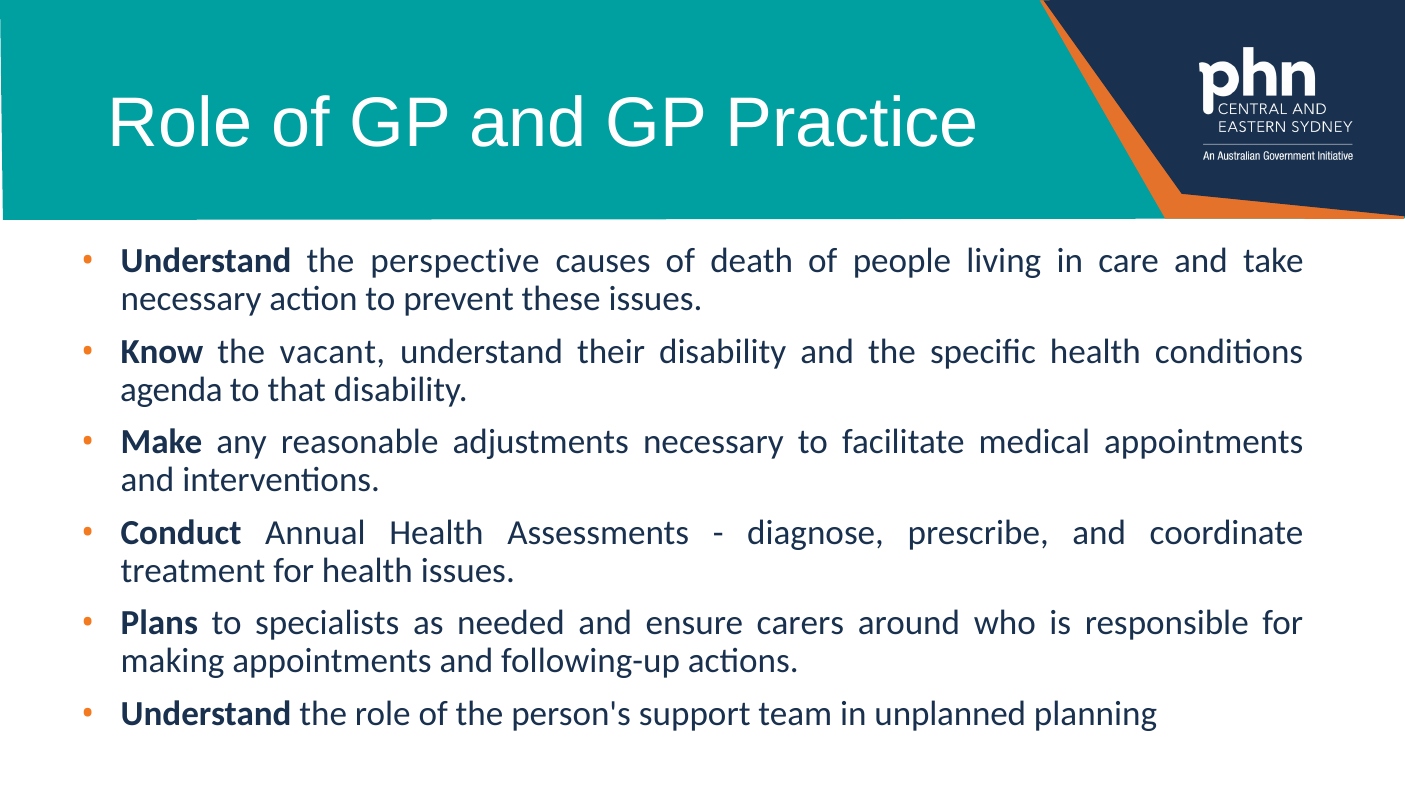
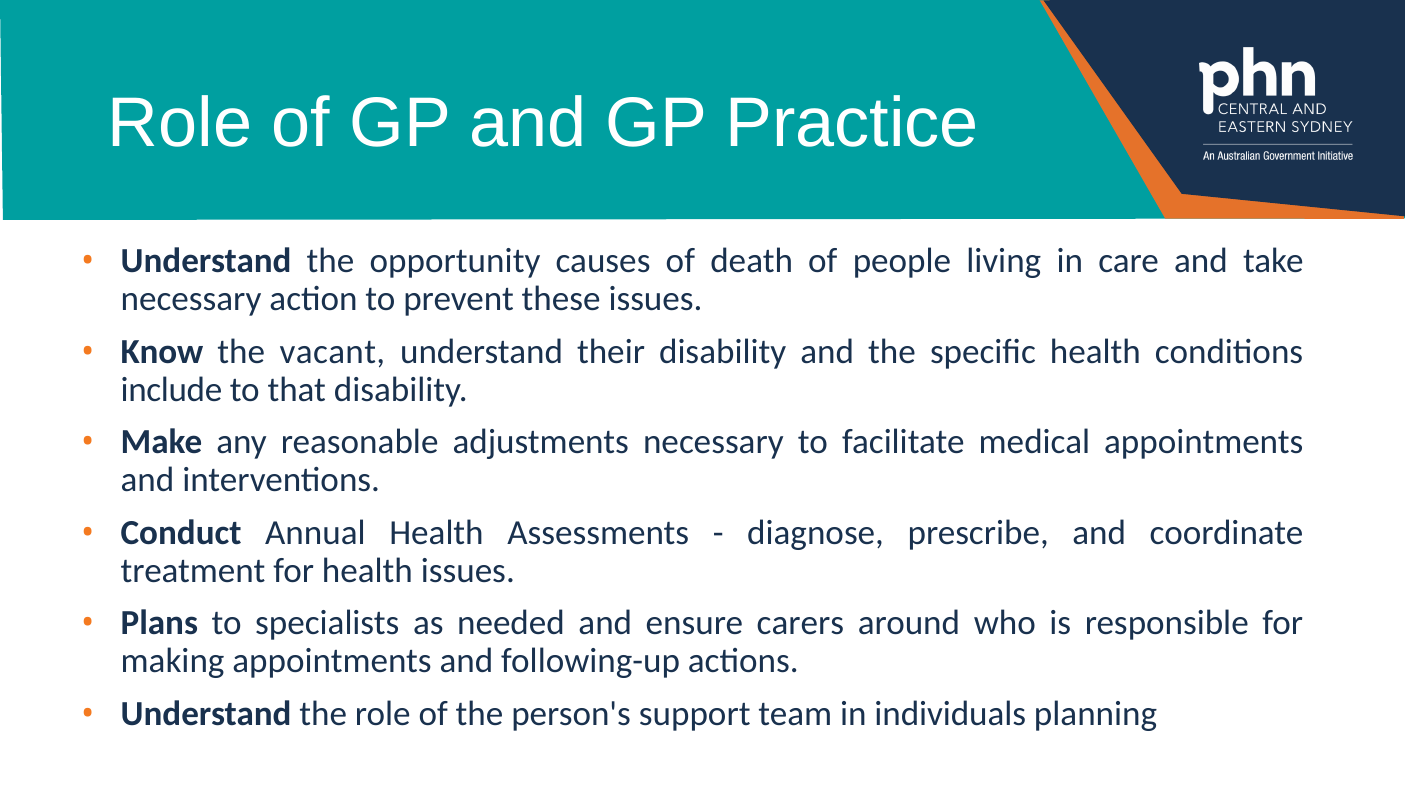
perspective: perspective -> opportunity (455, 261)
agenda: agenda -> include (171, 390)
unplanned: unplanned -> individuals (950, 714)
